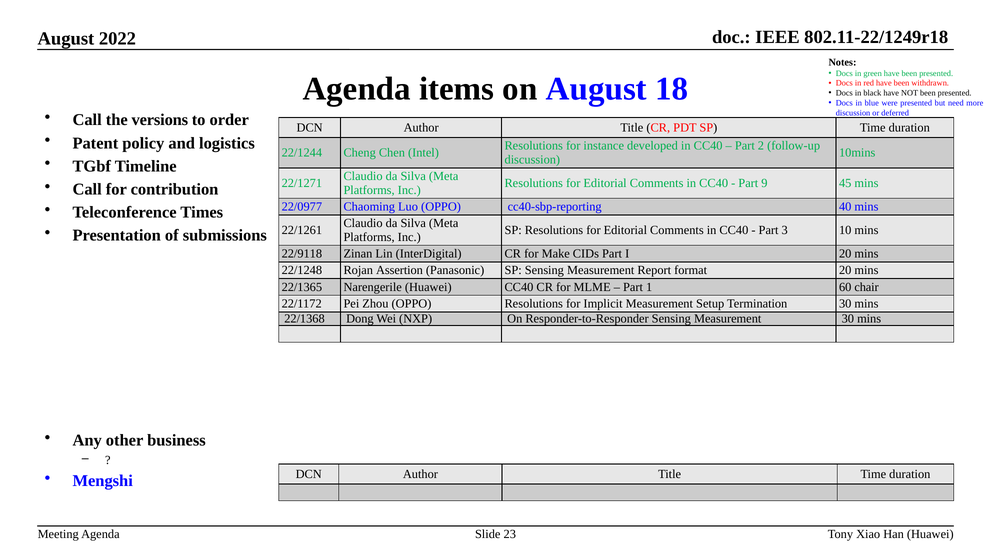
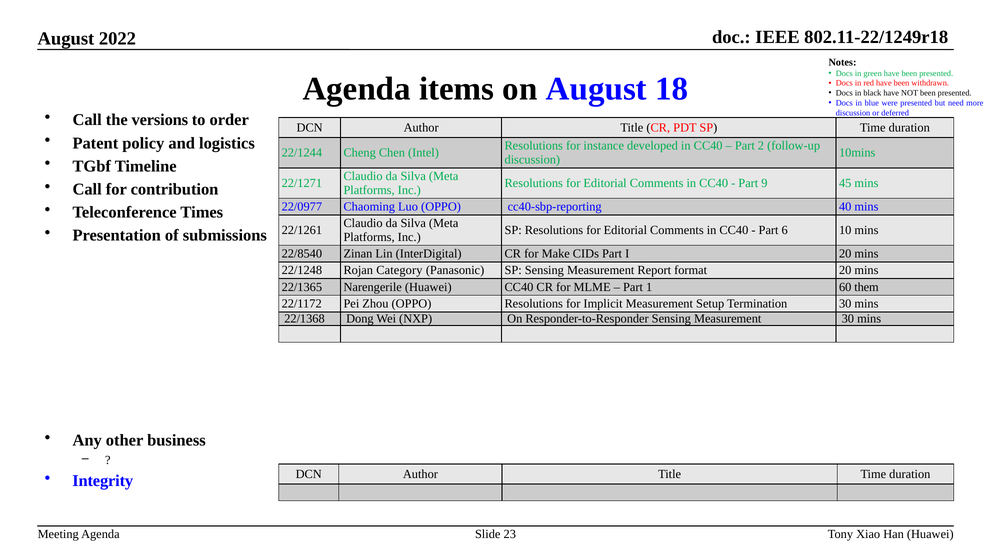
3: 3 -> 6 (785, 230)
22/9118: 22/9118 -> 22/8540 (302, 254)
Assertion: Assertion -> Category (399, 271)
chair: chair -> them (867, 287)
Mengshi: Mengshi -> Integrity (103, 481)
